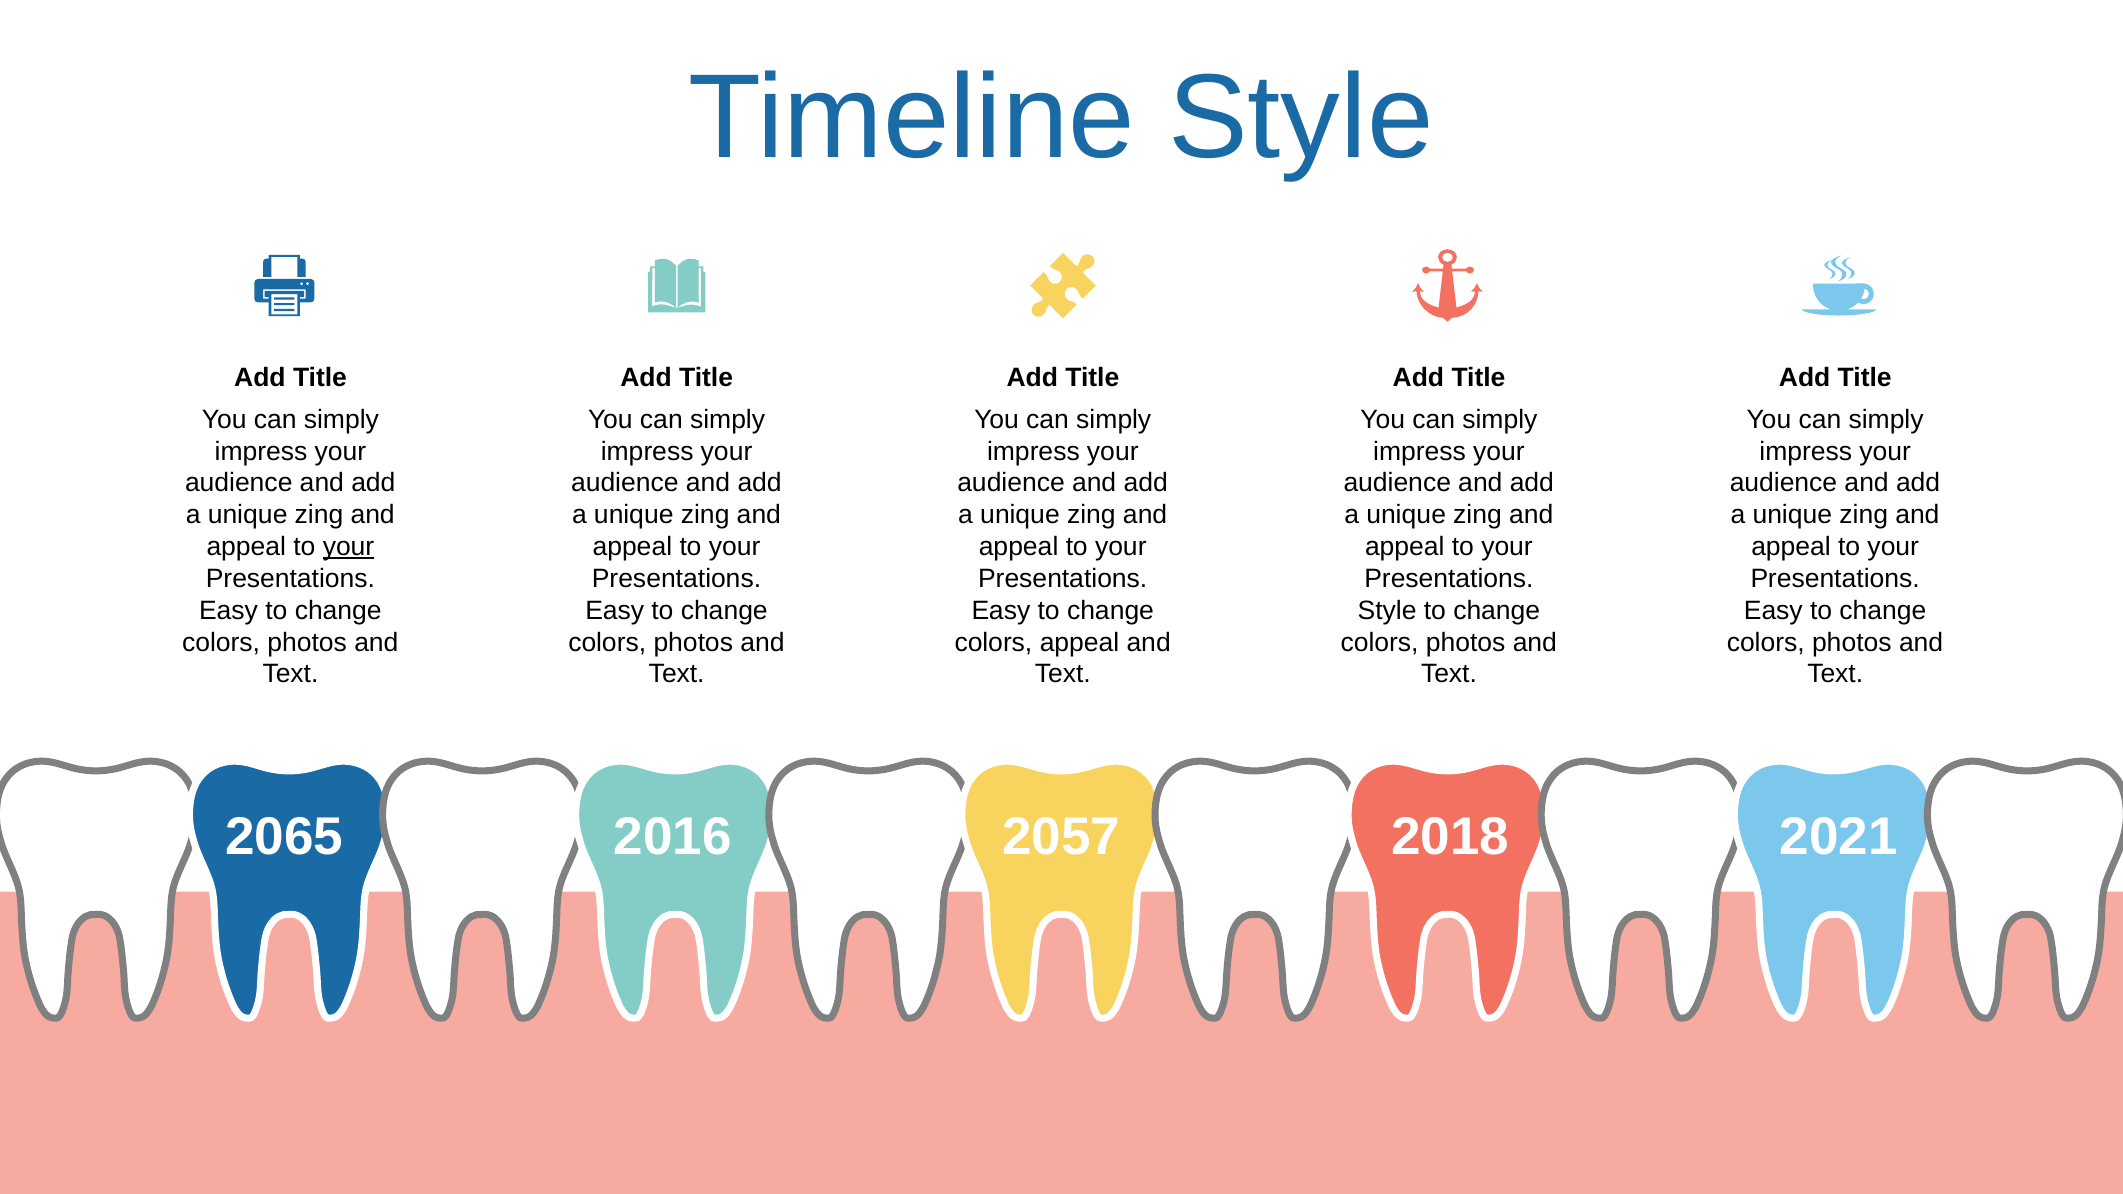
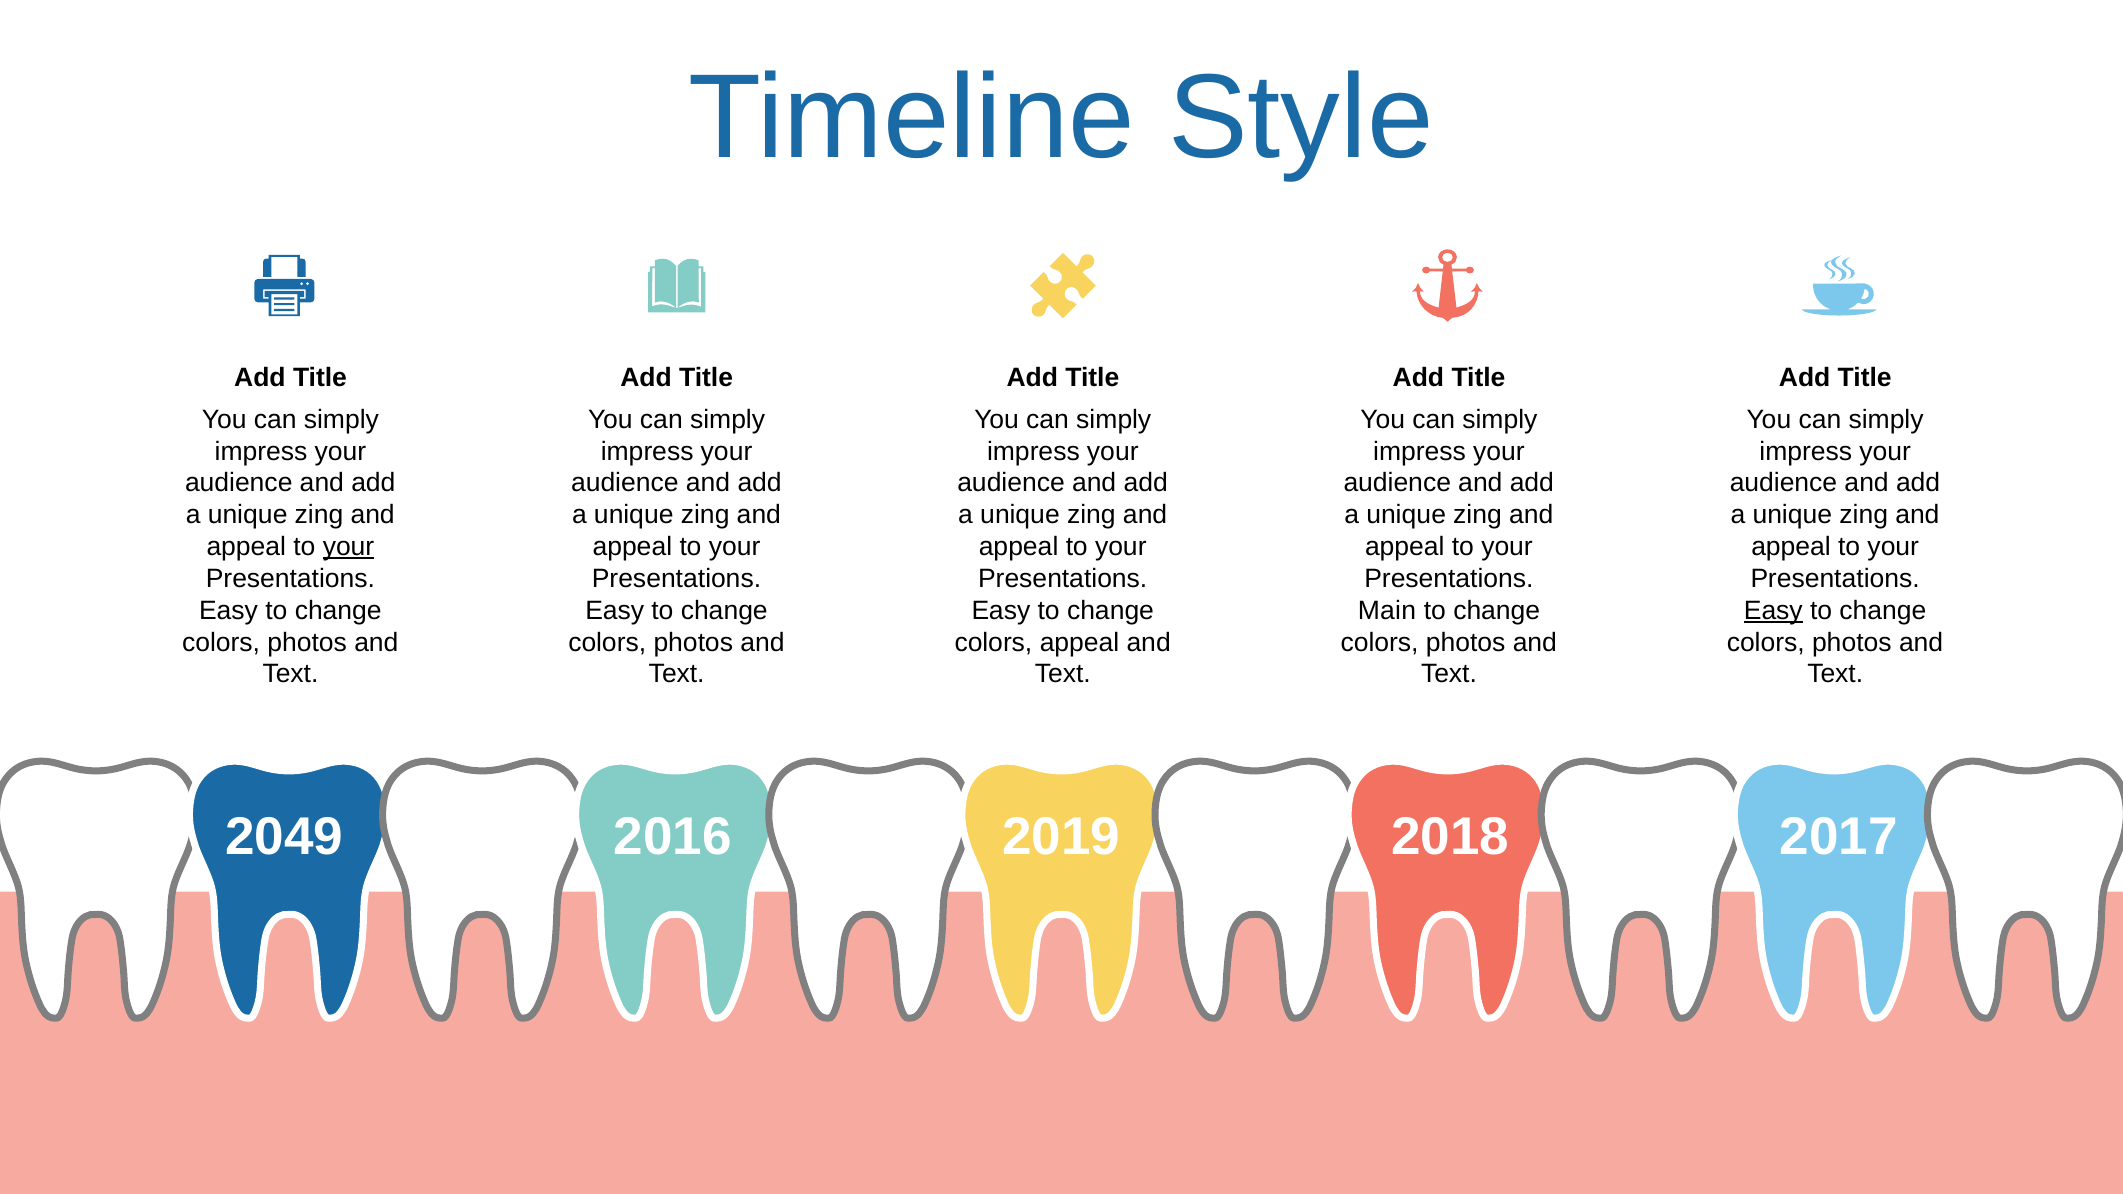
Style: Style -> Main (1387, 611)
Easy underline: none -> present (1773, 611)
2065: 2065 -> 2049 (284, 837)
2057: 2057 -> 2019 (1061, 837)
2021: 2021 -> 2017 (1839, 837)
